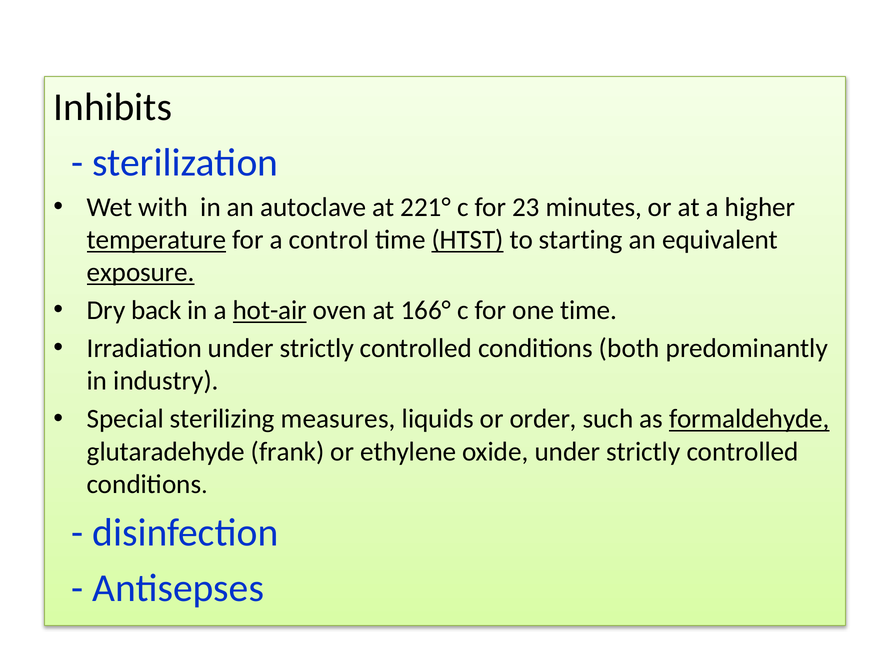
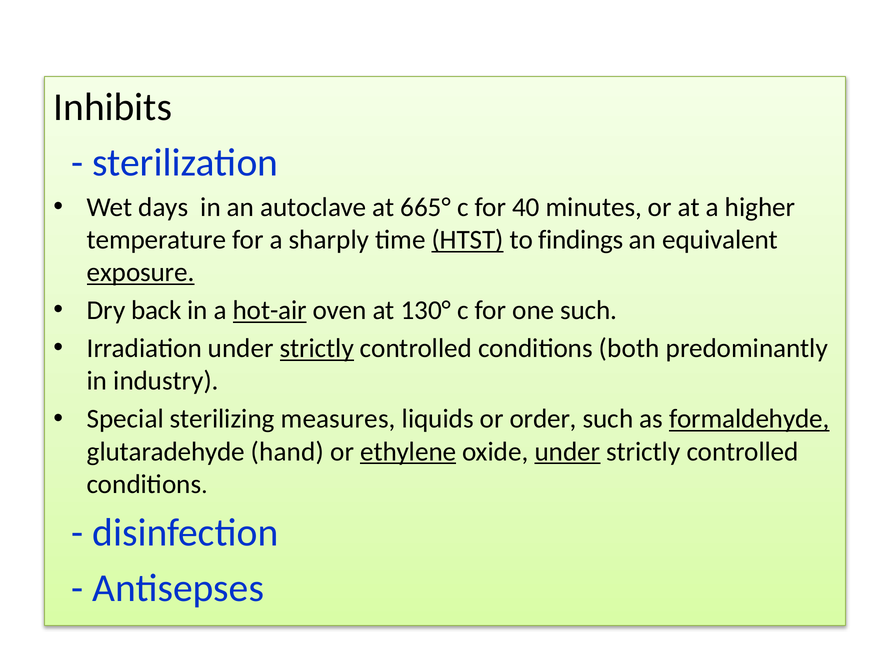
with: with -> days (163, 207)
221°: 221° -> 665° (426, 207)
23: 23 -> 40 (526, 207)
temperature underline: present -> none (156, 240)
control: control -> sharply (329, 240)
starting: starting -> findings (581, 240)
166°: 166° -> 130° (426, 311)
one time: time -> such (589, 311)
strictly underline: none -> present (317, 349)
frank: frank -> hand (287, 452)
ethylene underline: none -> present (408, 452)
under underline: none -> present (567, 452)
